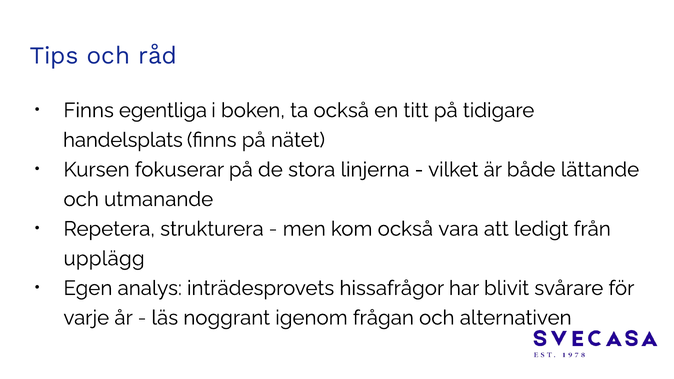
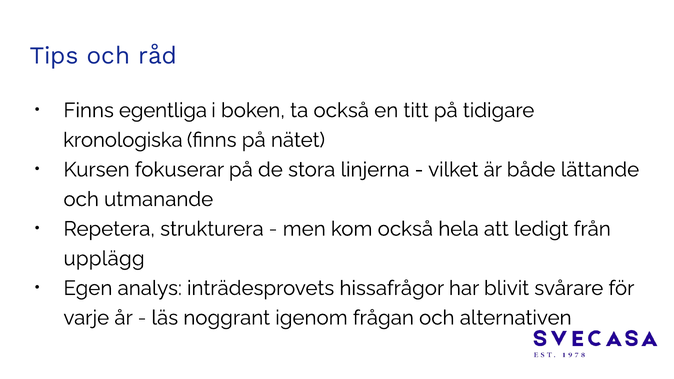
handelsplats: handelsplats -> kronologiska (123, 140)
vara: vara -> hela (459, 229)
